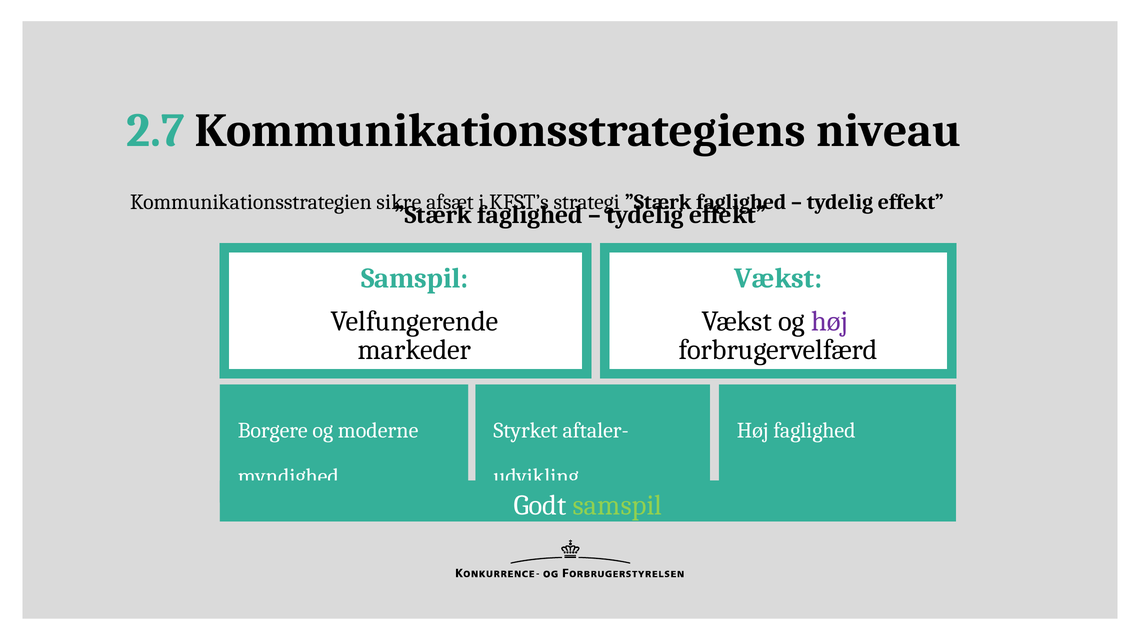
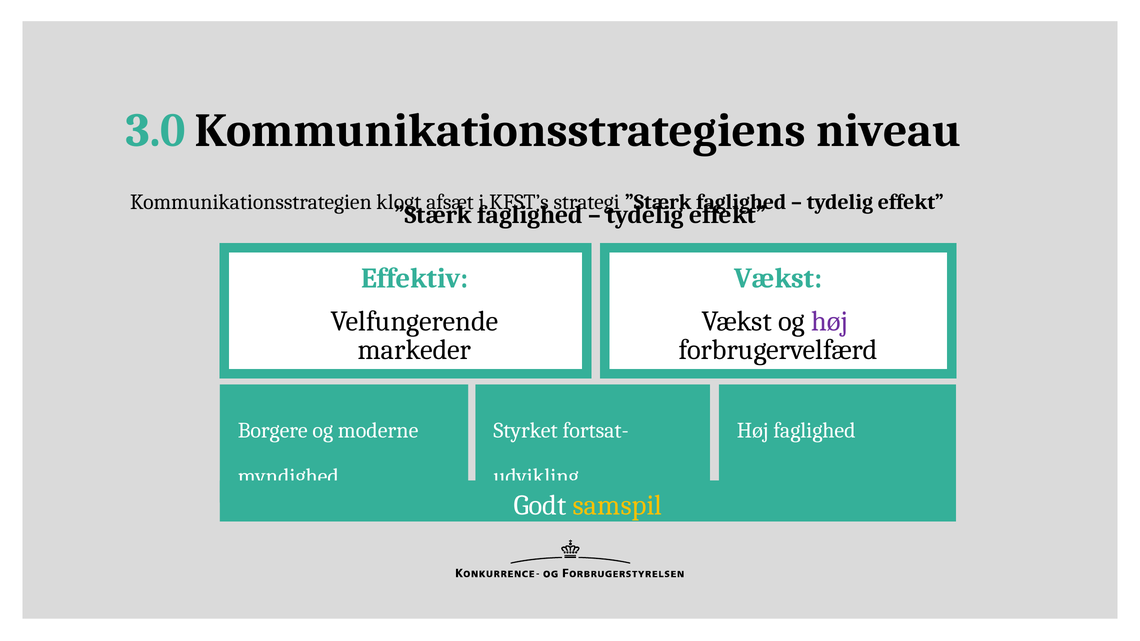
2.7: 2.7 -> 3.0 (156, 131)
sikre: sikre -> klogt (399, 202)
Samspil: Samspil -> Effektiv (415, 279)
aftaler-: aftaler- -> fortsat- (596, 431)
samspil colour: light green -> yellow (617, 506)
